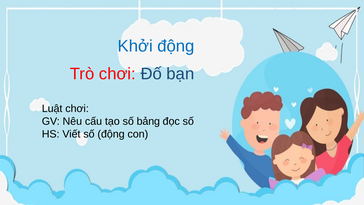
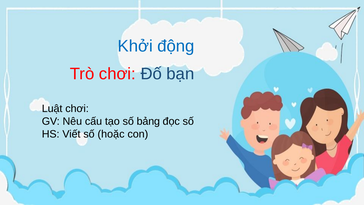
số động: động -> hoặc (111, 134)
